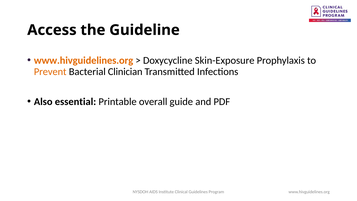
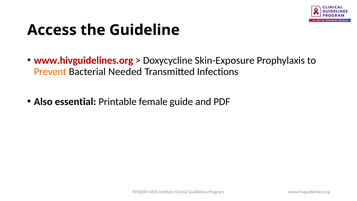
www.hivguidelines.org colour: orange -> red (84, 60)
Clinician: Clinician -> Needed (125, 72)
overall: overall -> female (153, 102)
